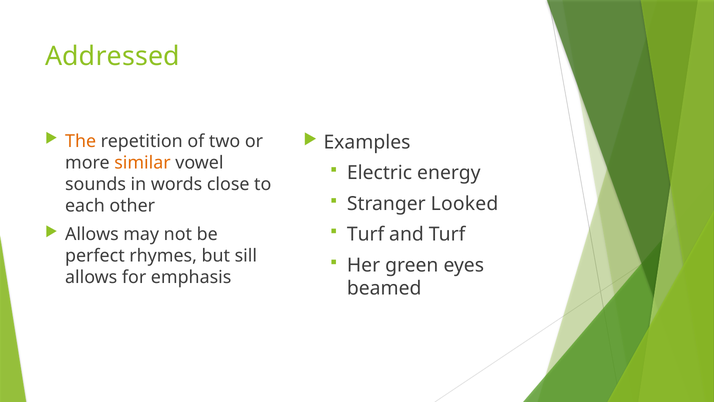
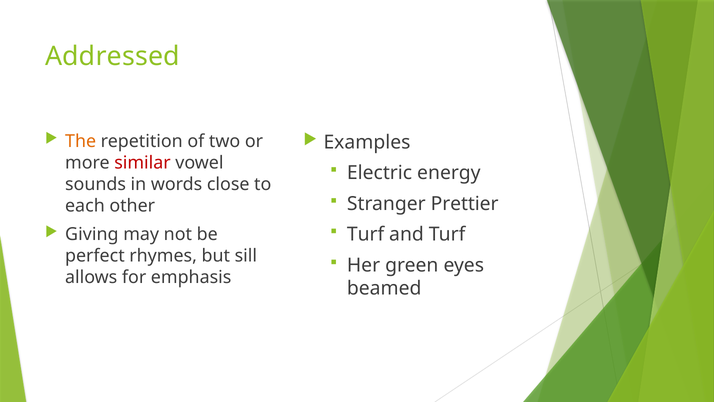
similar colour: orange -> red (142, 163)
Looked: Looked -> Prettier (465, 204)
Allows: Allows -> Giving (92, 234)
